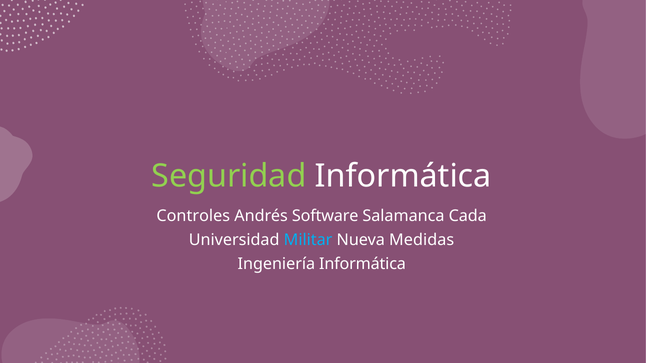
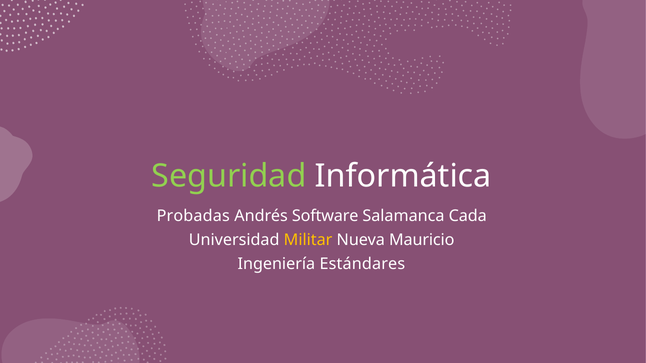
Controles: Controles -> Probadas (193, 216)
Militar colour: light blue -> yellow (308, 240)
Medidas: Medidas -> Mauricio (422, 240)
Ingeniería Informática: Informática -> Estándares (362, 264)
